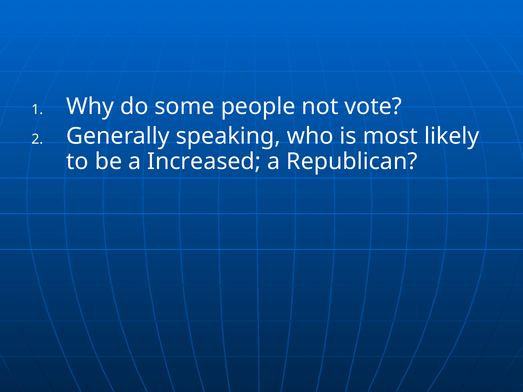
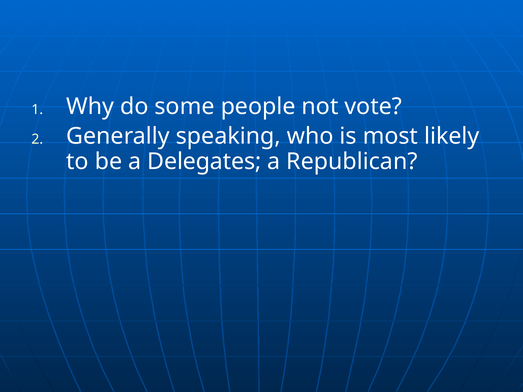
Increased: Increased -> Delegates (204, 161)
